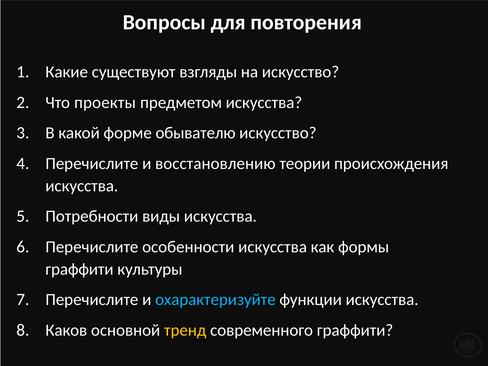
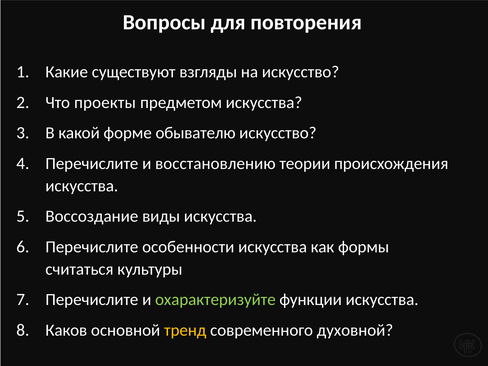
Потребности: Потребности -> Воссоздание (92, 216)
граффити: граффити -> считаться (79, 269)
охарактеризуйте colour: light blue -> light green (215, 300)
современного граффити: граффити -> духовной (355, 330)
